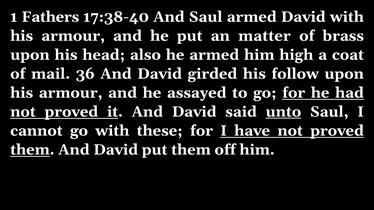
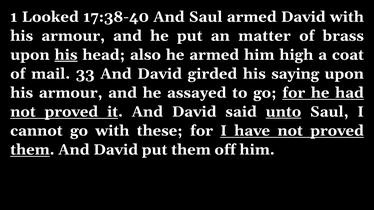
Fathers: Fathers -> Looked (50, 17)
his underline: none -> present (66, 55)
36: 36 -> 33 (85, 74)
follow: follow -> saying (295, 74)
